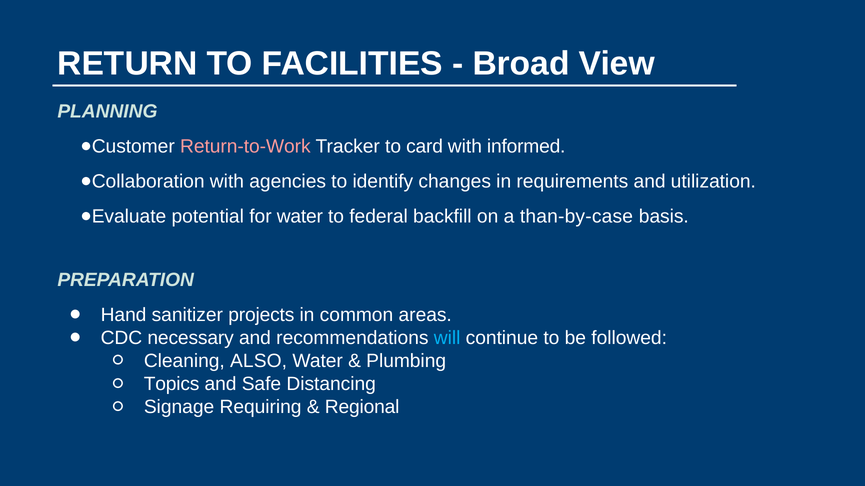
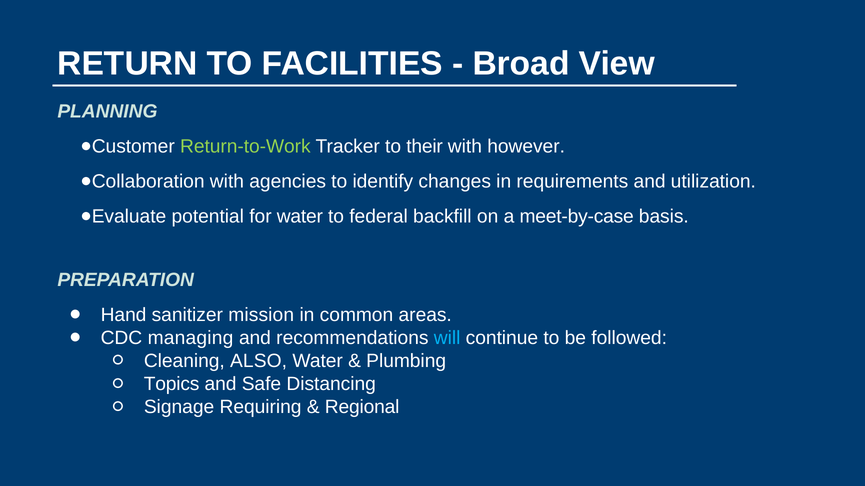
Return-to-Work colour: pink -> light green (245, 147)
card: card -> their (425, 147)
informed: informed -> however (526, 147)
than-by-case: than-by-case -> meet-by-case (577, 217)
projects: projects -> mission (261, 315)
necessary: necessary -> managing (190, 338)
